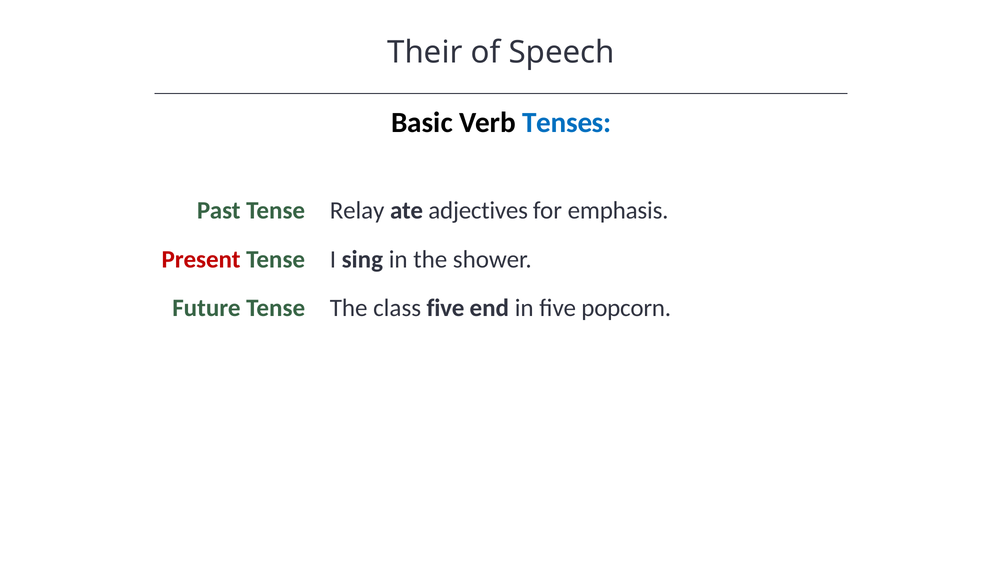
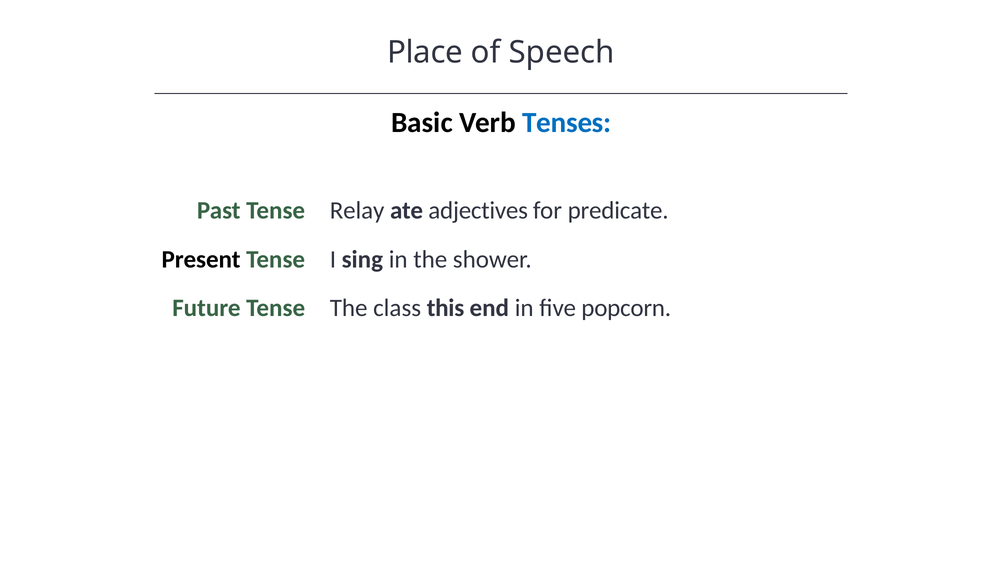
Their: Their -> Place (425, 52)
emphasis: emphasis -> predicate (618, 211)
Present colour: red -> black (201, 260)
class five: five -> this (445, 309)
